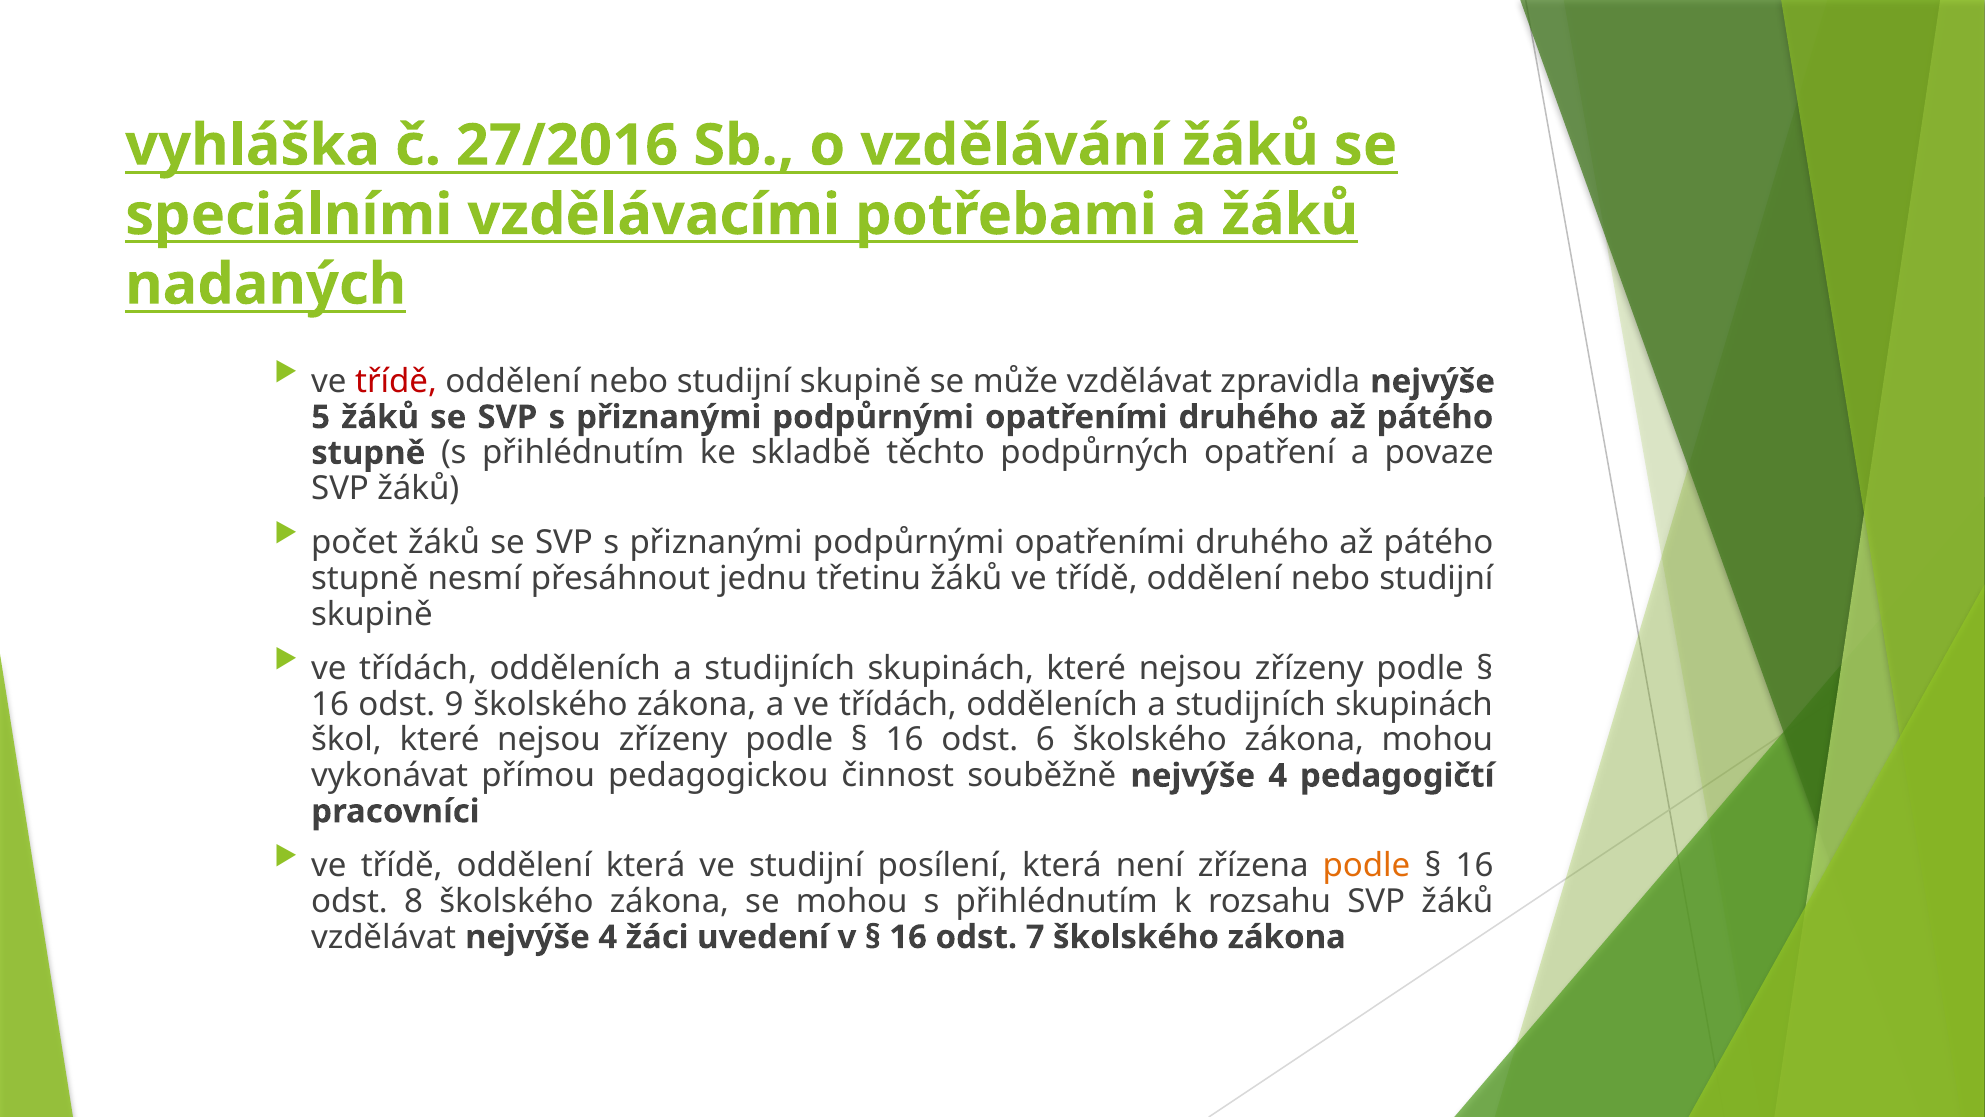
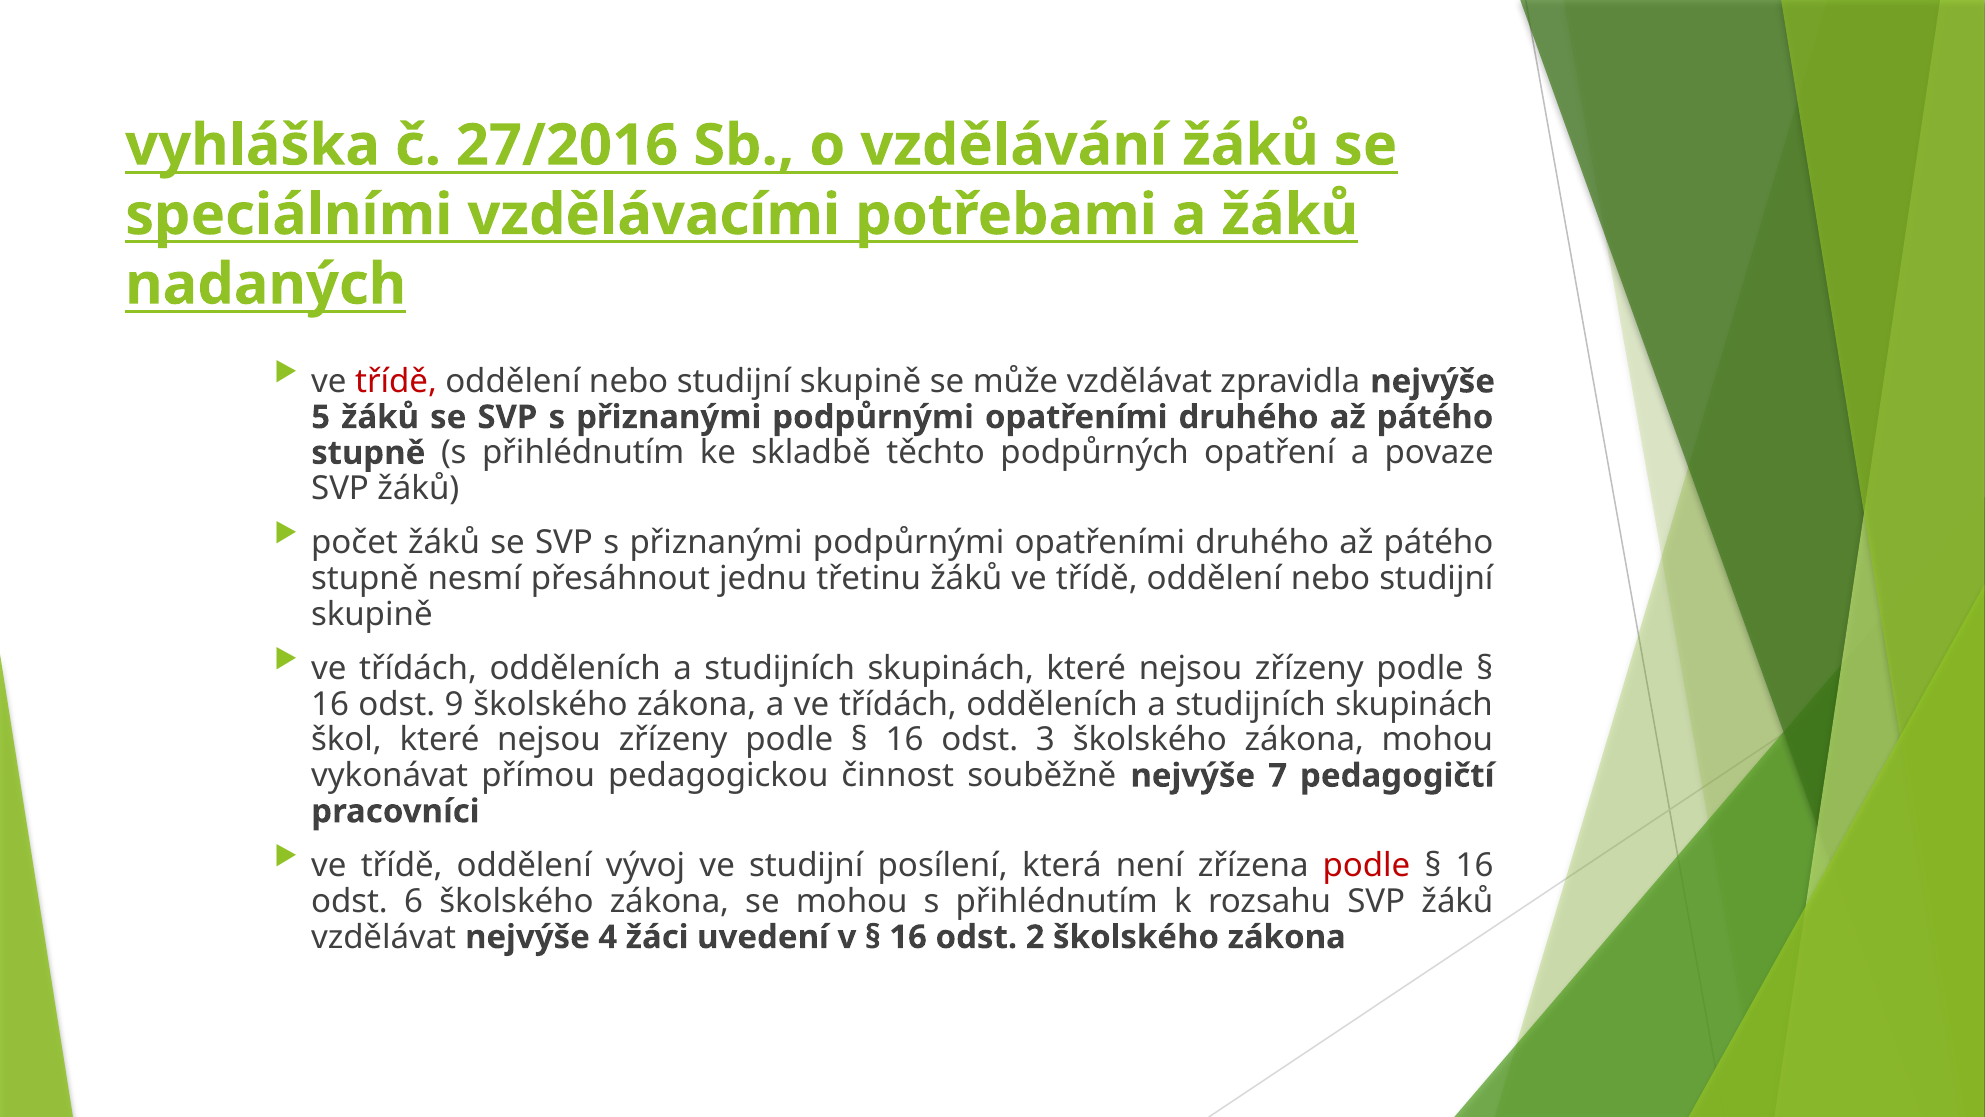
6: 6 -> 3 (1045, 740)
souběžně nejvýše 4: 4 -> 7 (1278, 775)
oddělení která: která -> vývoj (646, 865)
podle colour: orange -> red (1367, 865)
8: 8 -> 6 (414, 901)
7: 7 -> 2 (1035, 937)
